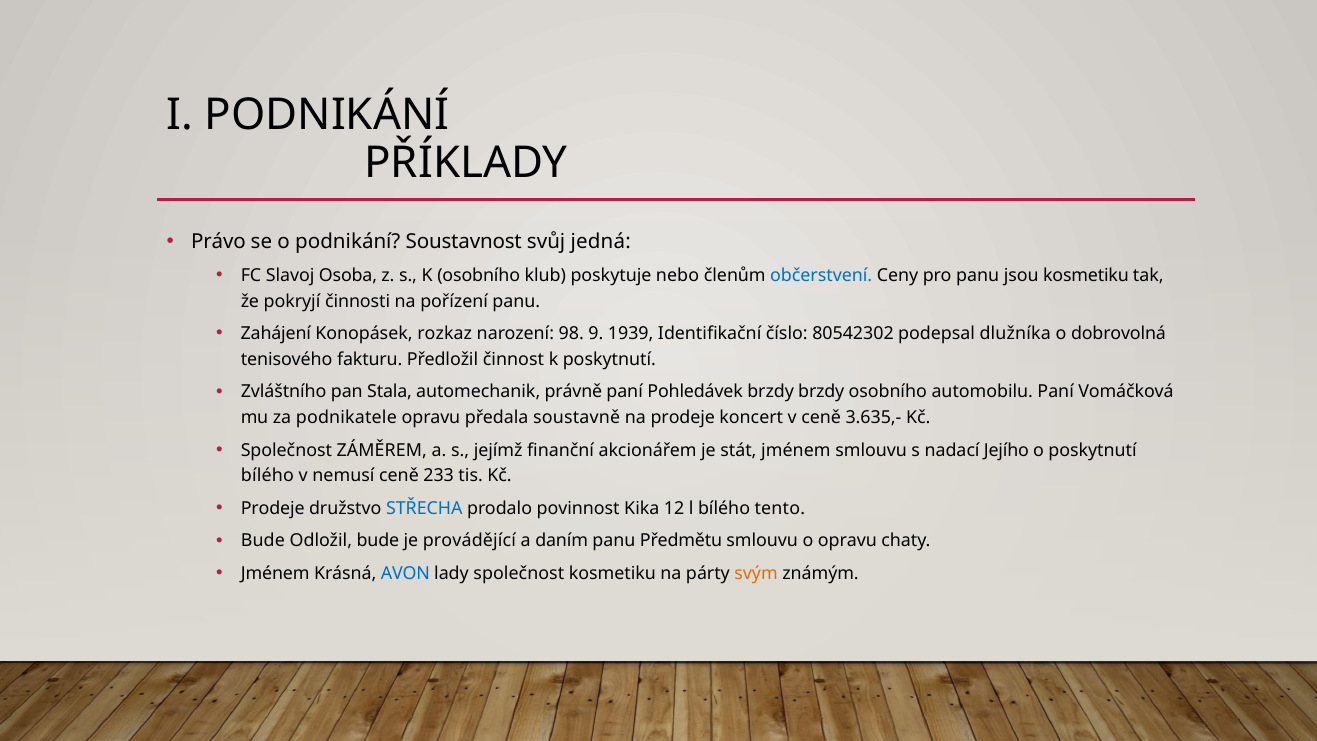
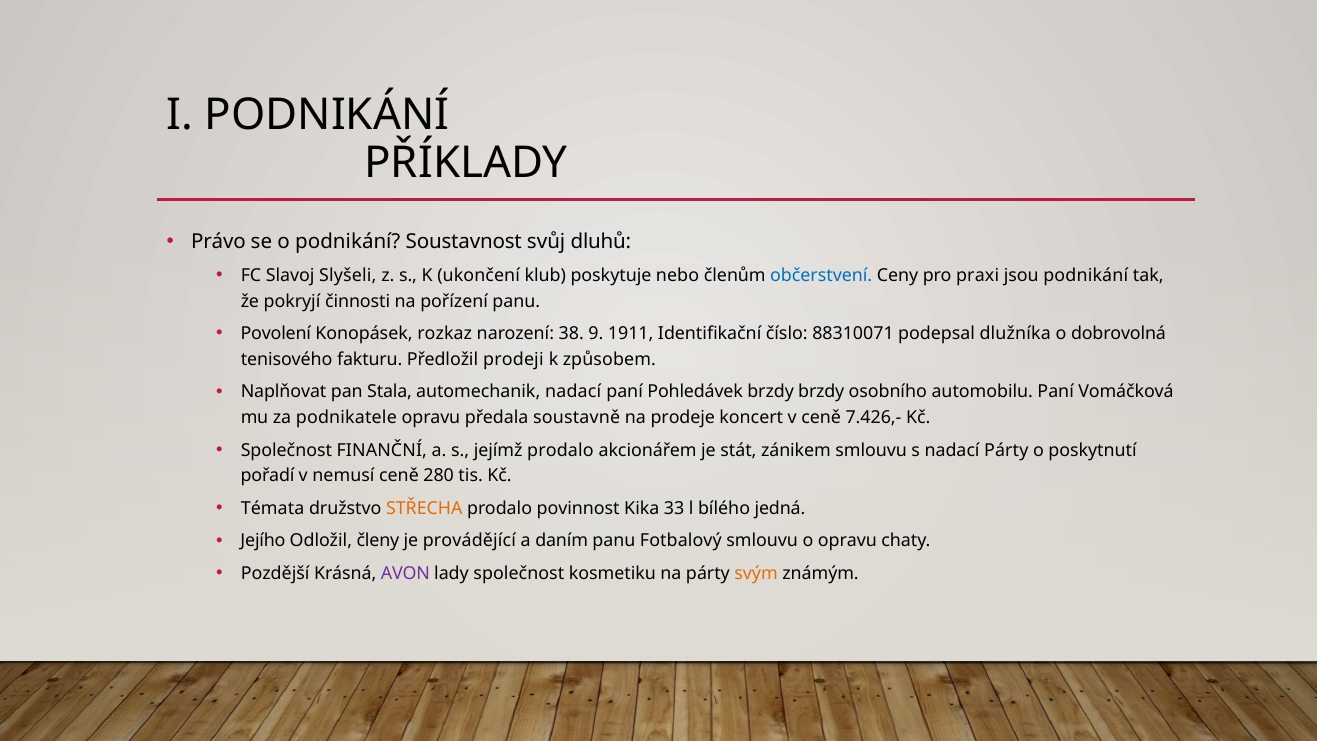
jedná: jedná -> dluhů (601, 241)
Osoba: Osoba -> Slyšeli (348, 275)
K osobního: osobního -> ukončení (479, 275)
pro panu: panu -> praxi (978, 275)
jsou kosmetiku: kosmetiku -> podnikání (1086, 275)
Zahájení: Zahájení -> Povolení (276, 334)
98: 98 -> 38 (571, 334)
1939: 1939 -> 1911 (631, 334)
80542302: 80542302 -> 88310071 (853, 334)
činnost: činnost -> prodeji (513, 359)
k poskytnutí: poskytnutí -> způsobem (609, 359)
Zvláštního: Zvláštního -> Naplňovat (284, 392)
automechanik právně: právně -> nadací (573, 392)
3.635,-: 3.635,- -> 7.426,- (874, 418)
ZÁMĚREM: ZÁMĚREM -> FINANČNÍ (382, 450)
jejímž finanční: finanční -> prodalo (560, 450)
stát jménem: jménem -> zánikem (796, 450)
nadací Jejího: Jejího -> Párty (1006, 450)
bílého: bílého -> pořadí (268, 476)
233: 233 -> 280 (439, 476)
Prodeje: Prodeje -> Témata (273, 508)
STŘECHA colour: blue -> orange (424, 508)
12: 12 -> 33 (674, 508)
tento: tento -> jedná (780, 508)
Bude: Bude -> Jejího (263, 541)
Odložil bude: bude -> členy (378, 541)
Předmětu: Předmětu -> Fotbalový (681, 541)
Jménem: Jménem -> Pozdější (275, 573)
AVON colour: blue -> purple (405, 573)
